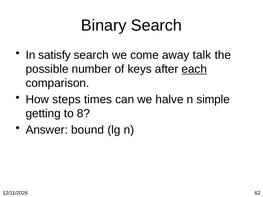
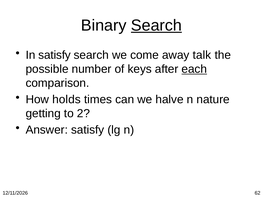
Search underline: none -> present (156, 25)
steps: steps -> holds (67, 100)
simple: simple -> nature (213, 100)
8: 8 -> 2 (83, 114)
Answer bound: bound -> satisfy (88, 130)
